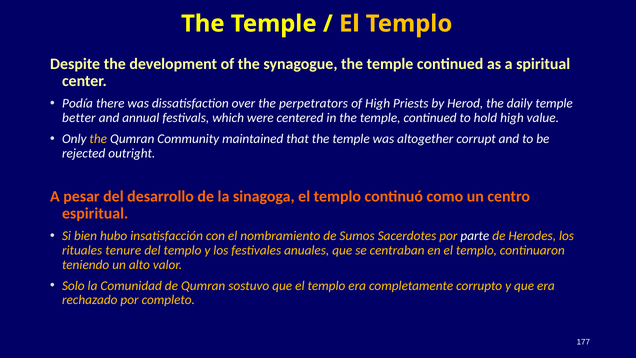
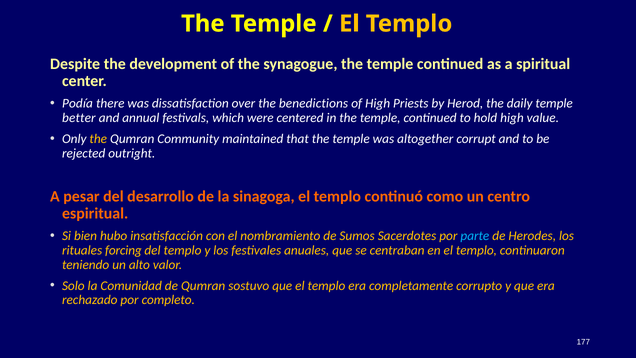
perpetrators: perpetrators -> benedictions (314, 103)
parte colour: white -> light blue (475, 236)
tenure: tenure -> forcing (123, 250)
